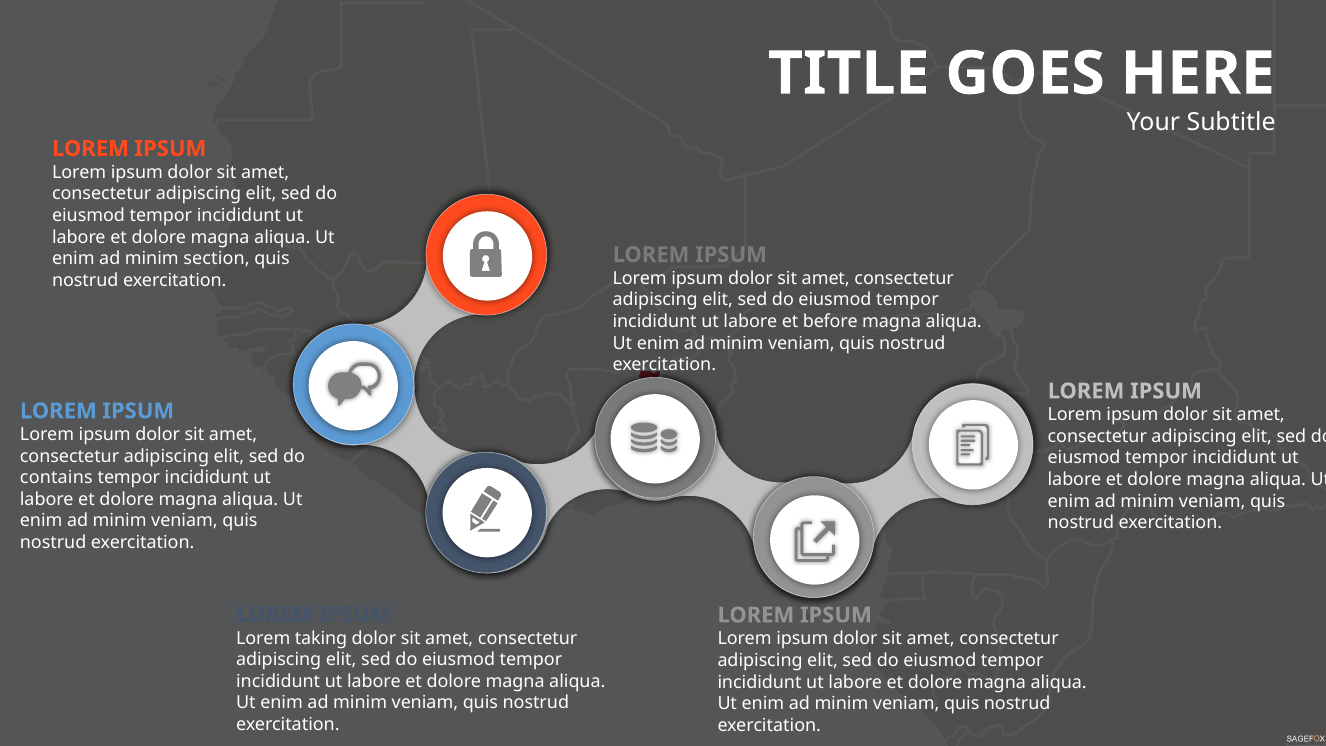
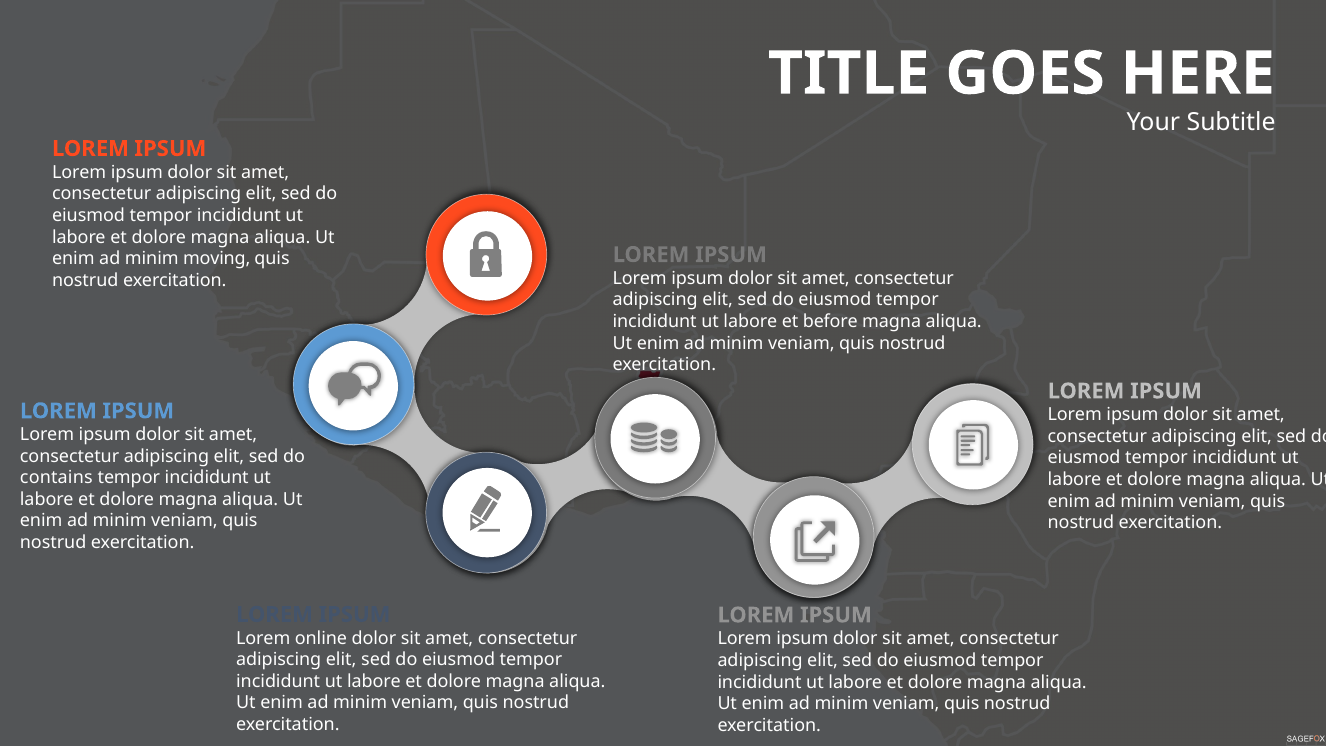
section: section -> moving (217, 259)
taking: taking -> online (321, 638)
